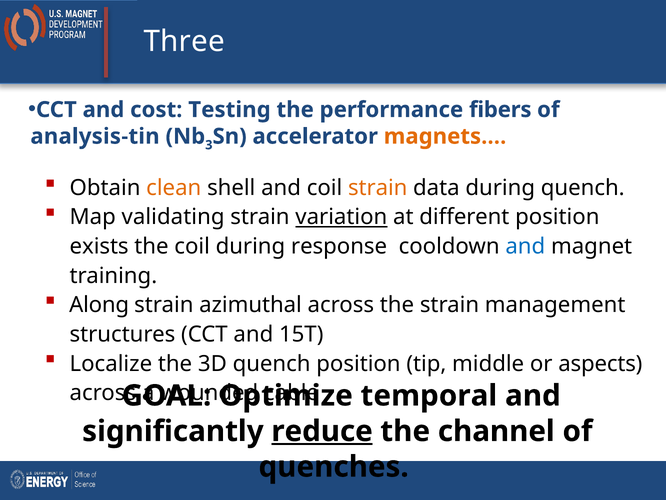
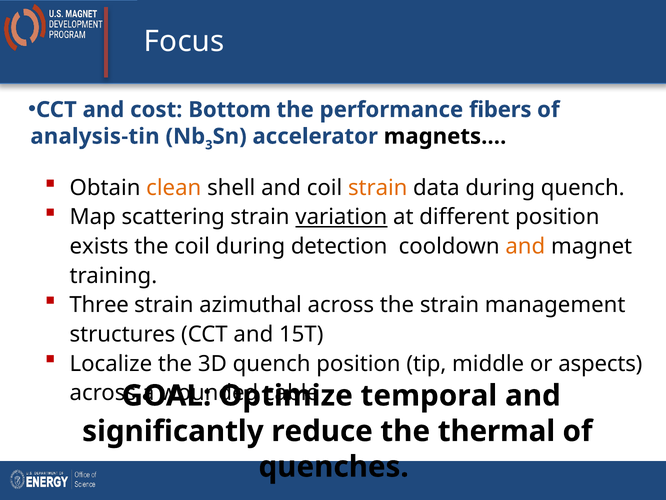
Three: Three -> Focus (184, 41)
Testing: Testing -> Bottom (230, 110)
magnets… colour: orange -> black (445, 136)
validating: validating -> scattering (173, 217)
response: response -> detection (339, 246)
and colour: blue -> orange (525, 246)
Along: Along -> Three (99, 305)
reduce underline: present -> none (322, 431)
channel: channel -> thermal (496, 431)
